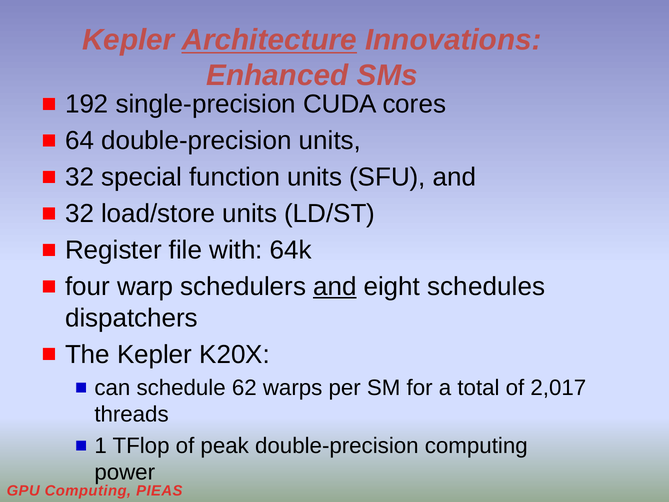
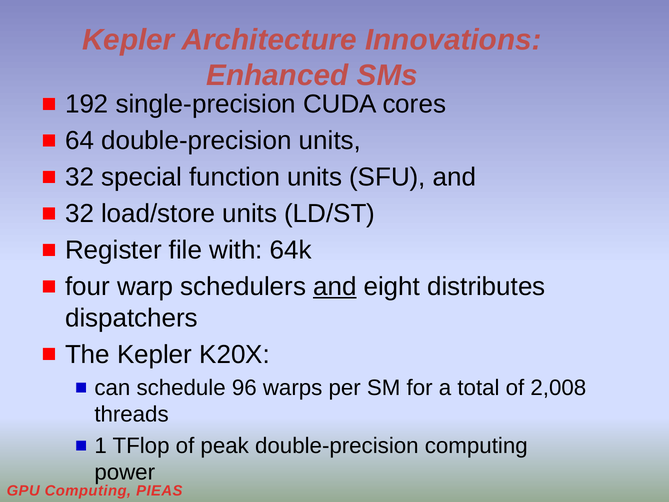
Architecture underline: present -> none (269, 40)
schedules: schedules -> distributes (486, 287)
62: 62 -> 96 (244, 388)
2,017: 2,017 -> 2,008 (558, 388)
